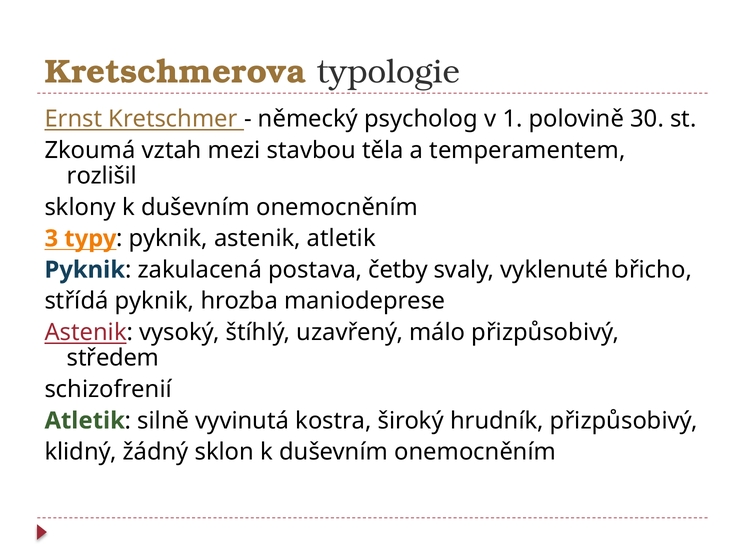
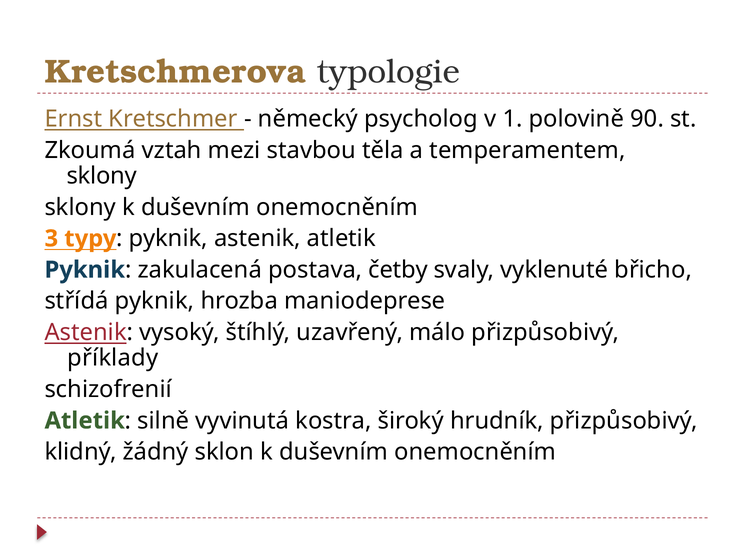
30: 30 -> 90 (647, 119)
rozlišil: rozlišil -> sklony (102, 176)
středem: středem -> příklady (113, 358)
